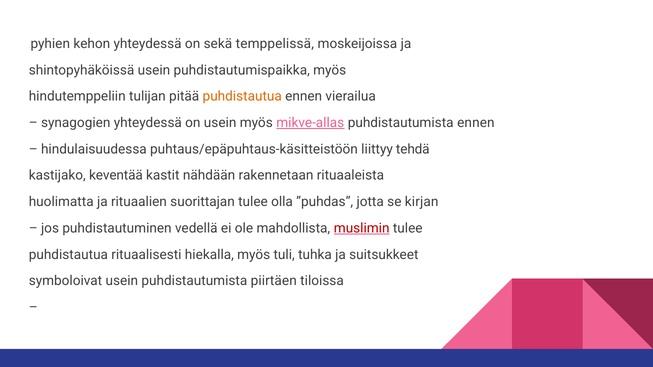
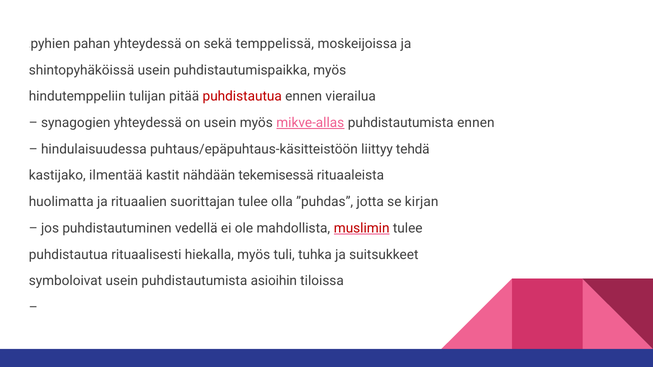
kehon: kehon -> pahan (92, 44)
puhdistautua colour: orange -> red (242, 96)
keventää: keventää -> ilmentää (116, 176)
rakennetaan: rakennetaan -> tekemisessä (276, 176)
piirtäen: piirtäen -> asioihin (274, 281)
